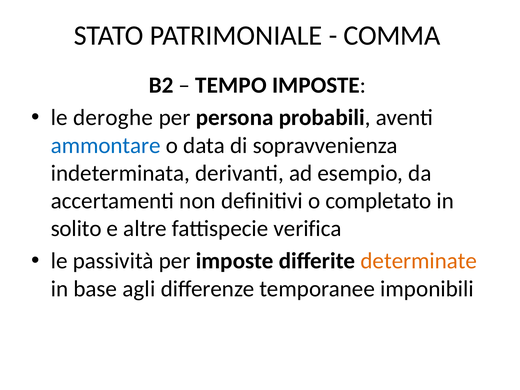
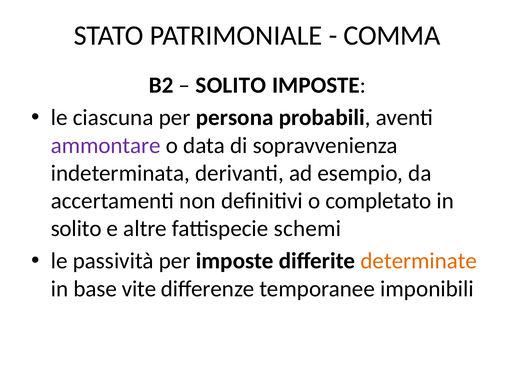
TEMPO: TEMPO -> SOLITO (231, 85)
deroghe: deroghe -> ciascuna (113, 118)
ammontare colour: blue -> purple (106, 145)
verifica: verifica -> schemi (307, 229)
agli: agli -> vite (139, 289)
